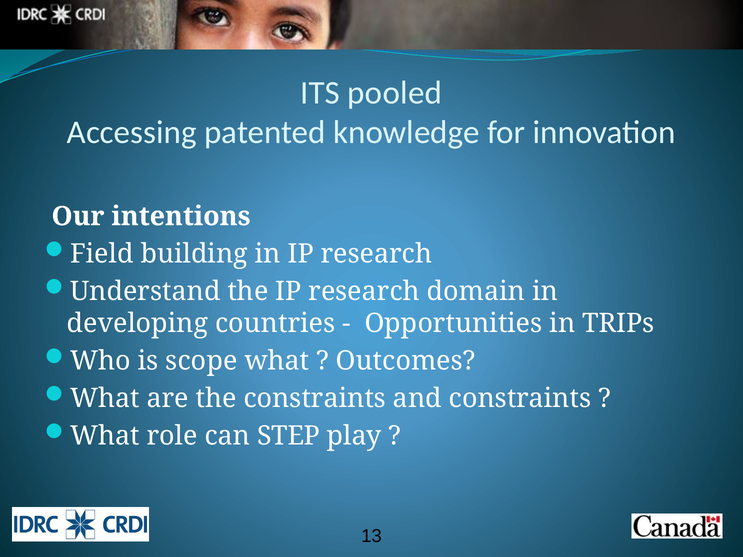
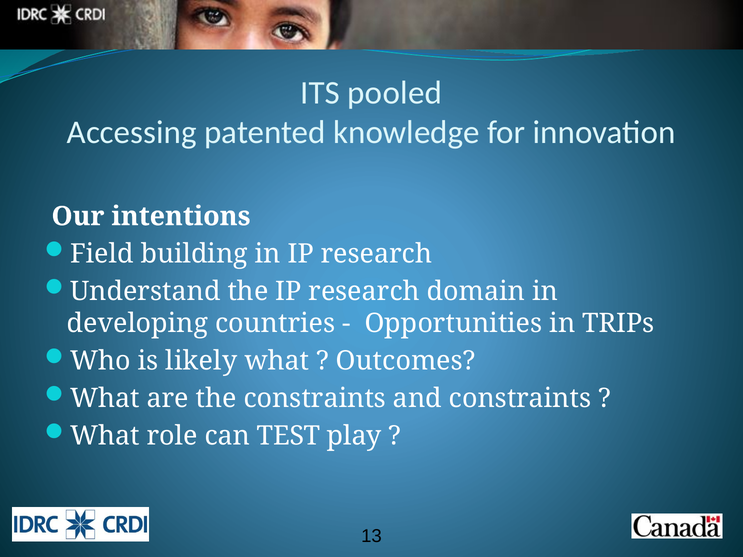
scope: scope -> likely (201, 361)
STEP: STEP -> TEST (289, 436)
